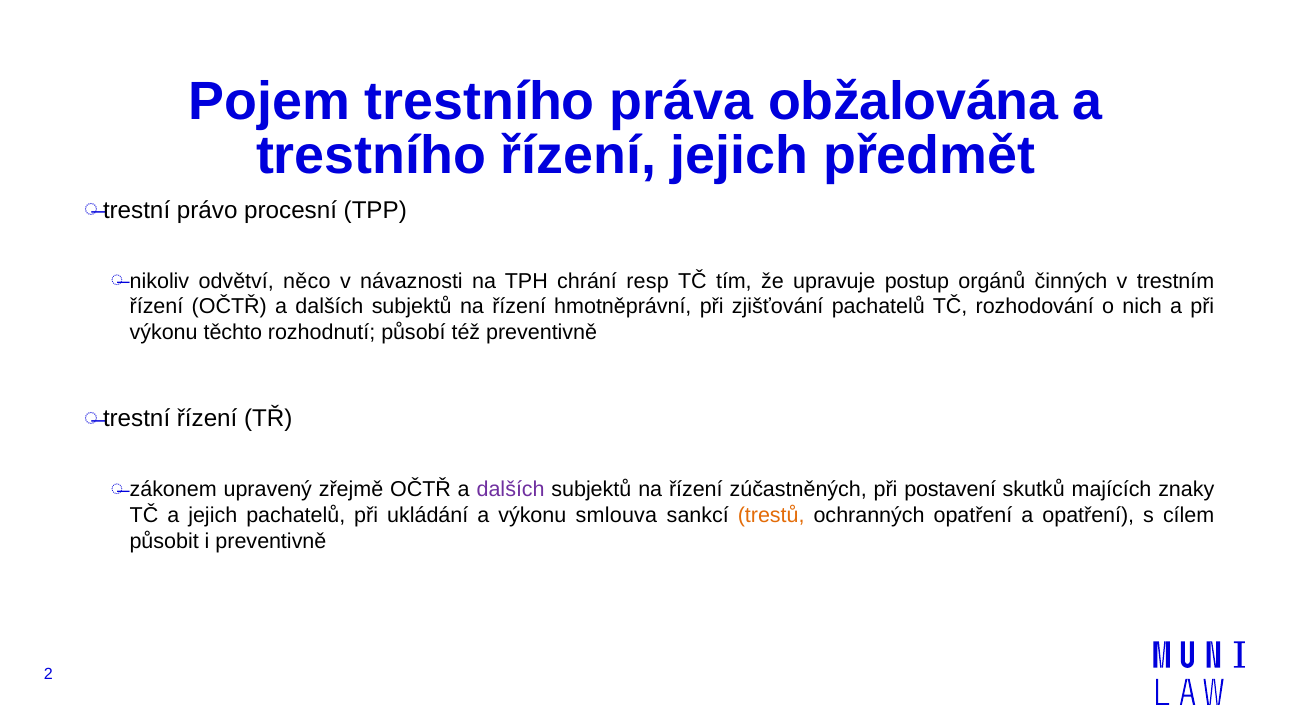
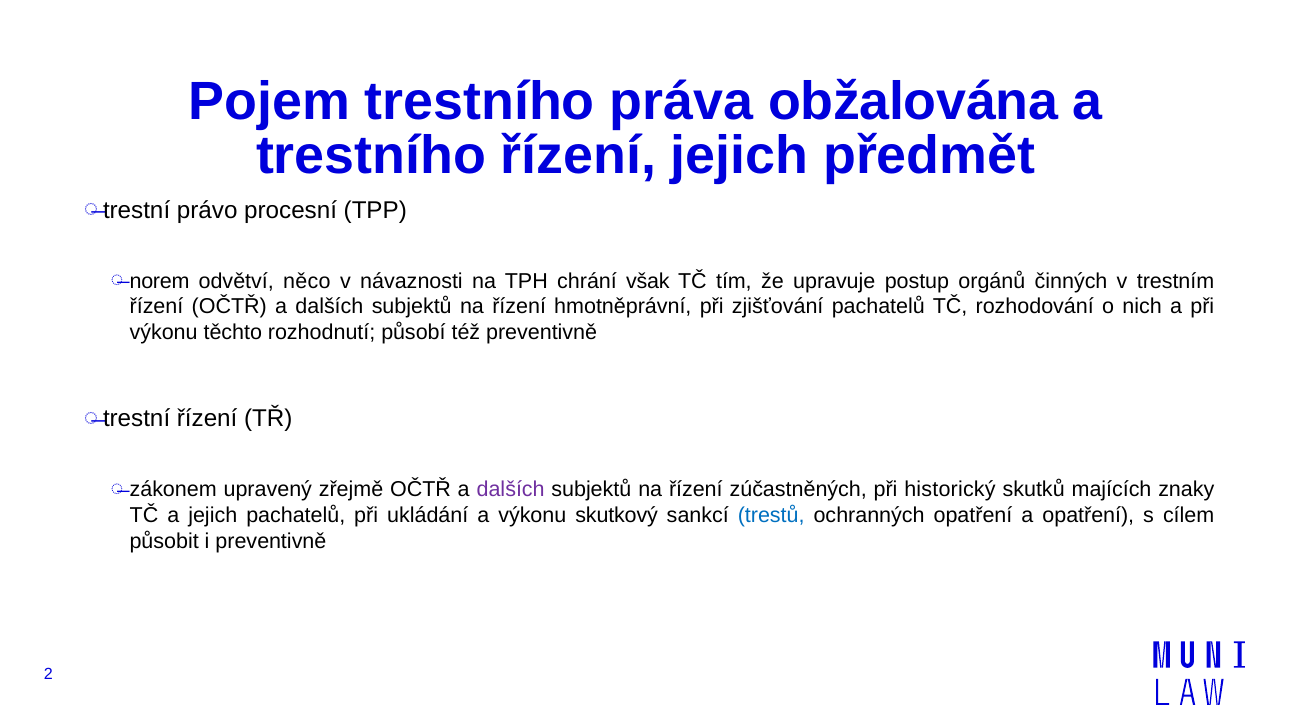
nikoliv: nikoliv -> norem (160, 281)
resp: resp -> však (648, 281)
postavení: postavení -> historický (950, 489)
smlouva: smlouva -> skutkový (617, 515)
trestů colour: orange -> blue (771, 515)
